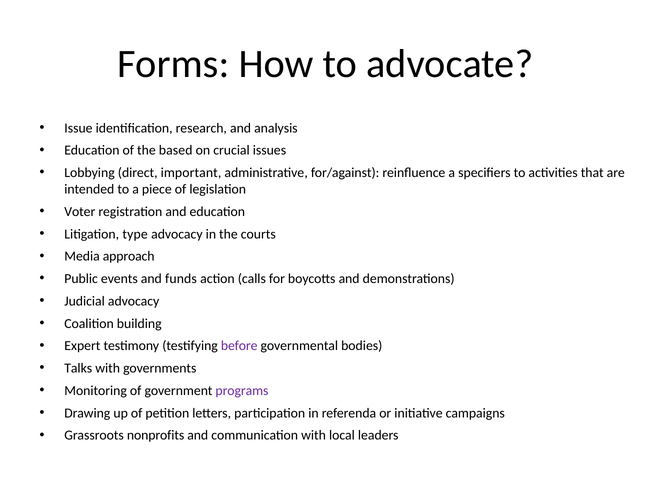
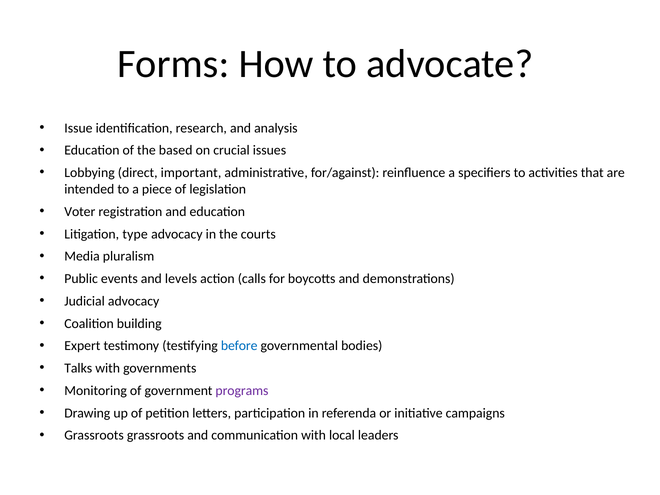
approach: approach -> pluralism (129, 256)
funds: funds -> levels (181, 279)
before colour: purple -> blue (239, 346)
Grassroots nonprofits: nonprofits -> grassroots (156, 435)
